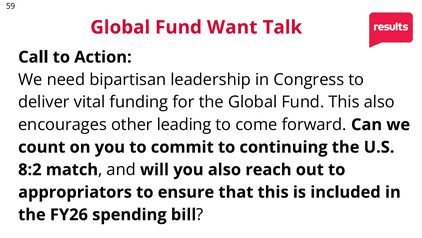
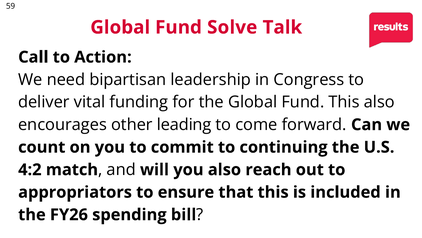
Want: Want -> Solve (232, 27)
8:2: 8:2 -> 4:2 (30, 169)
